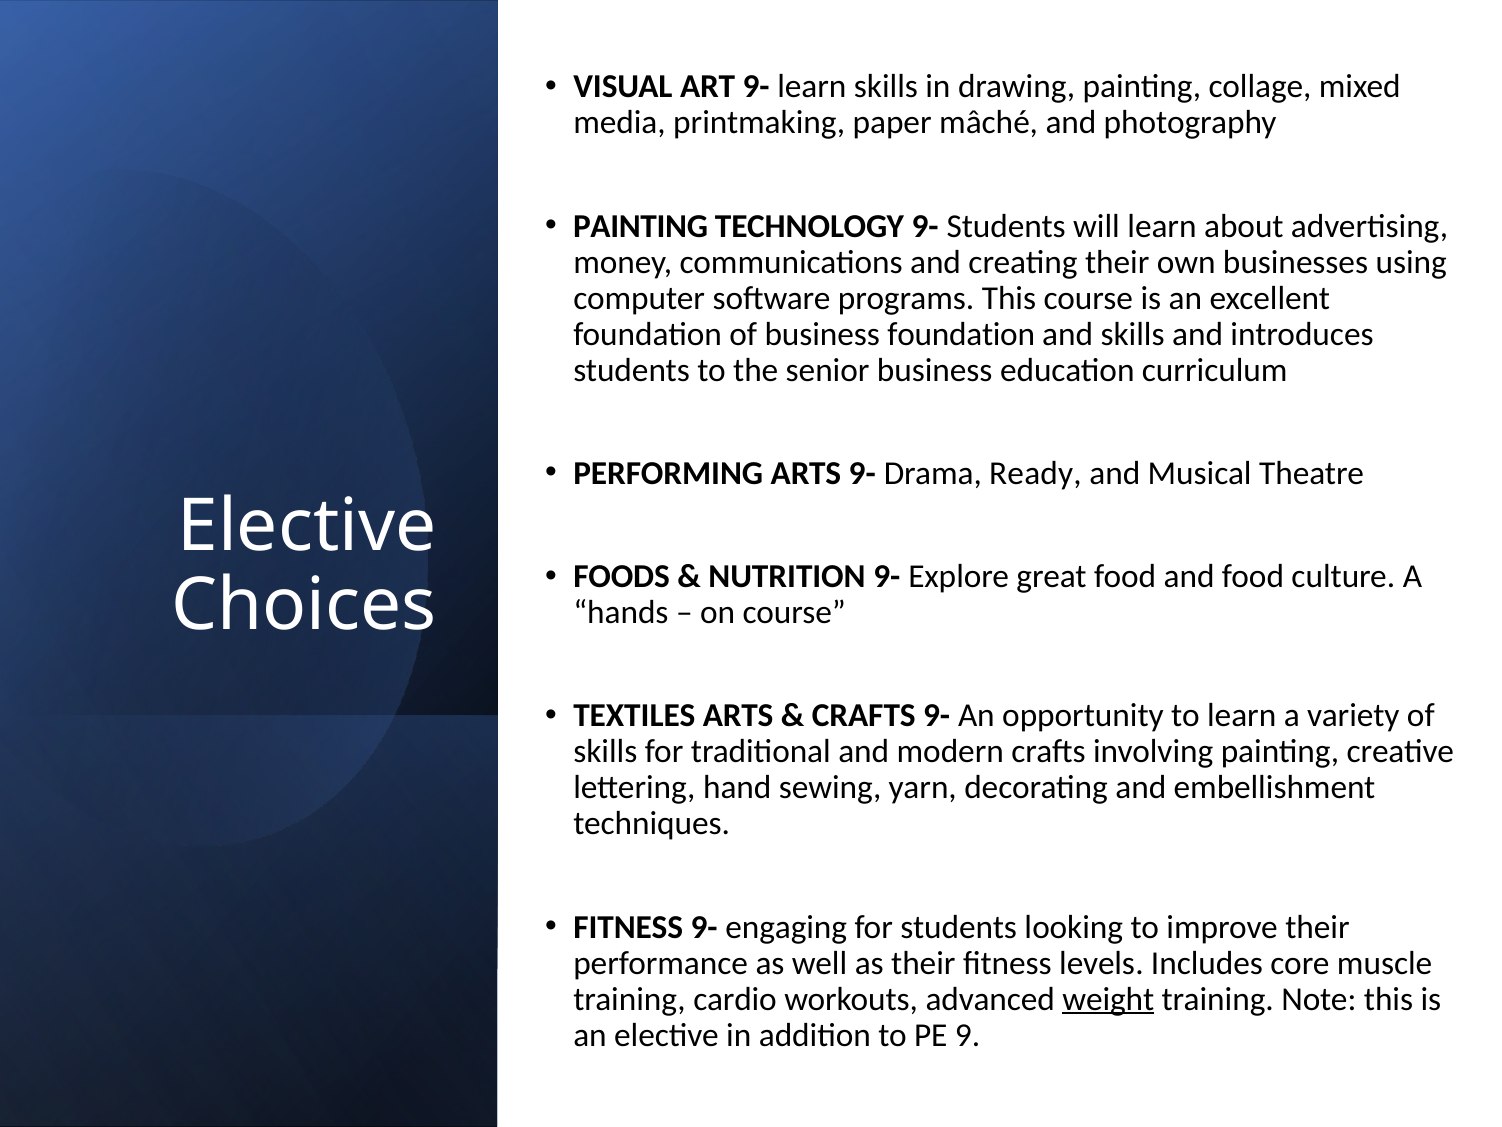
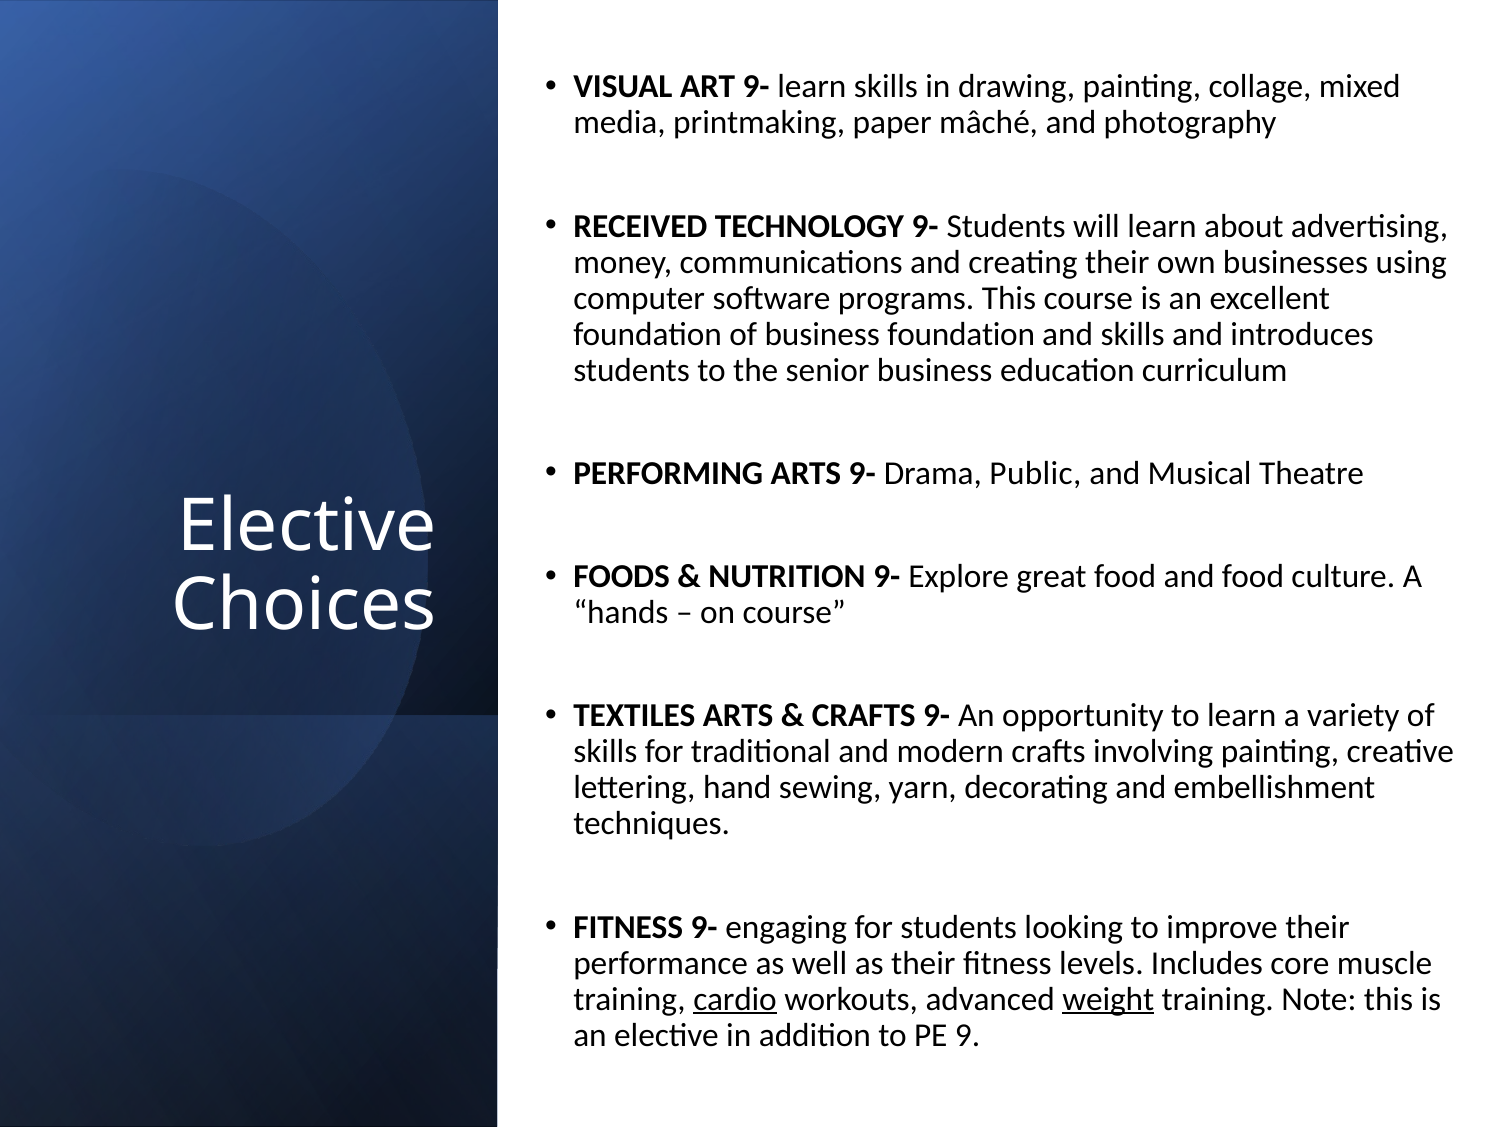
PAINTING: PAINTING -> RECEIVED (640, 226)
Ready: Ready -> Public (1035, 473)
cardio underline: none -> present (735, 999)
